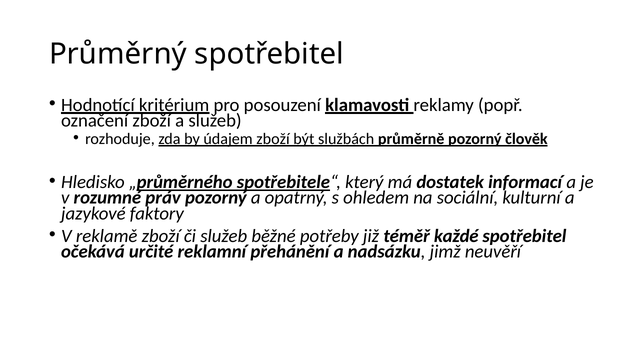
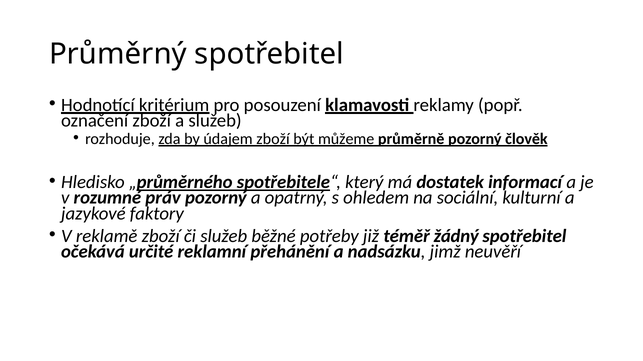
službách: službách -> můžeme (346, 139)
každé: každé -> žádný (456, 236)
